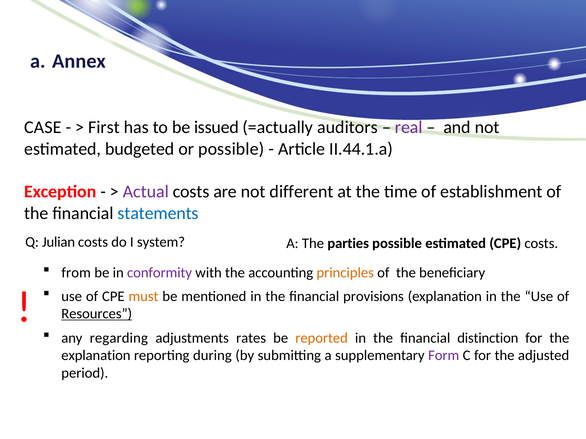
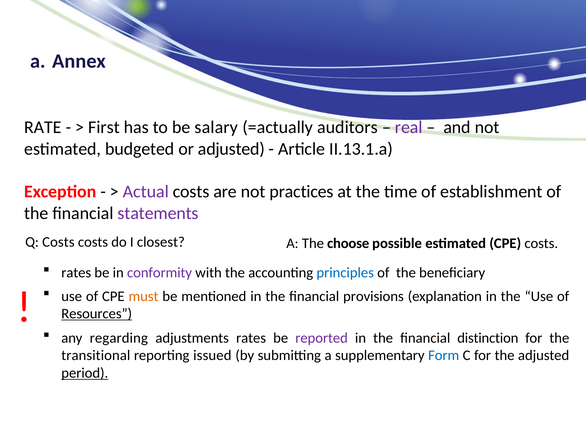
CASE: CASE -> RATE (43, 128)
issued: issued -> salary (216, 128)
or possible: possible -> adjusted (231, 149)
II.44.1.a: II.44.1.a -> II.13.1.a (361, 149)
different: different -> practices (302, 192)
statements colour: blue -> purple (158, 213)
Q Julian: Julian -> Costs (58, 242)
system: system -> closest (161, 242)
parties: parties -> choose (348, 244)
from: from -> rates (76, 273)
principles colour: orange -> blue (345, 273)
reported colour: orange -> purple (322, 338)
explanation: explanation -> transitional (96, 356)
during: during -> issued (212, 356)
Form colour: purple -> blue (444, 356)
period underline: none -> present (85, 373)
